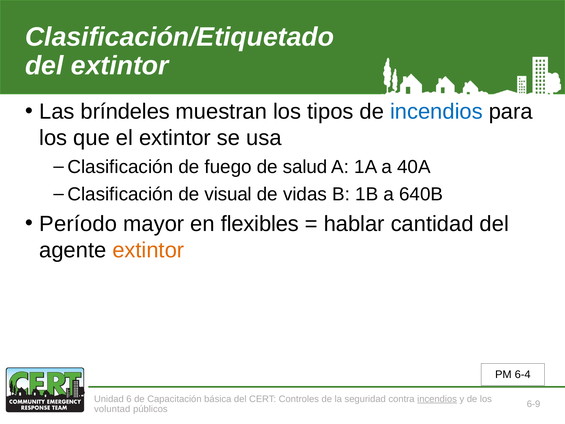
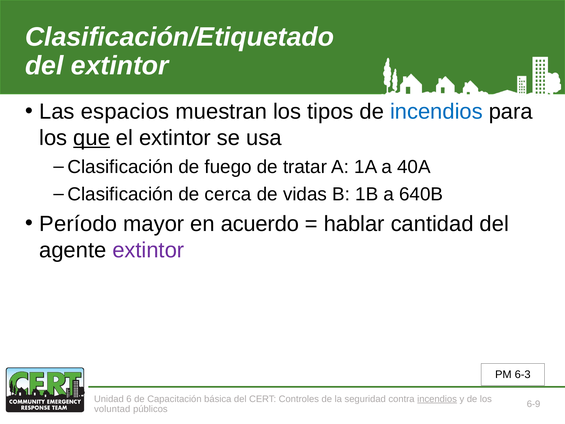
bríndeles: bríndeles -> espacios (125, 112)
que underline: none -> present (92, 138)
salud: salud -> tratar (305, 167)
visual: visual -> cerca (228, 194)
flexibles: flexibles -> acuerdo (260, 224)
extintor colour: orange -> purple (148, 250)
6-4: 6-4 -> 6-3 (523, 374)
